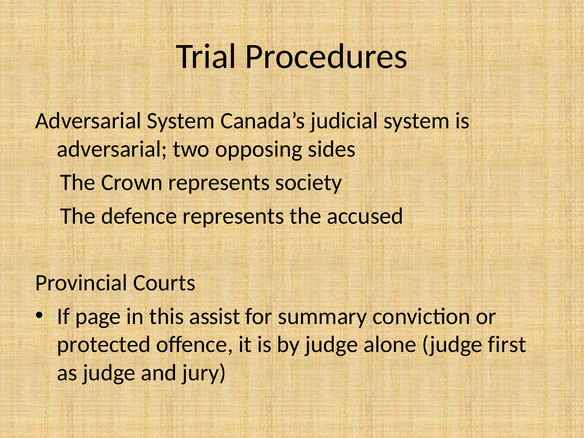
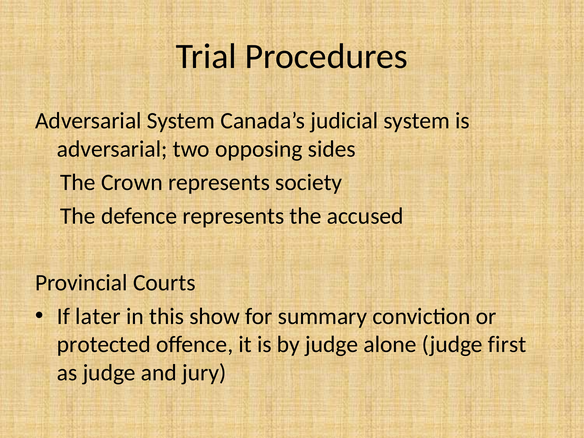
page: page -> later (98, 316)
assist: assist -> show (215, 316)
